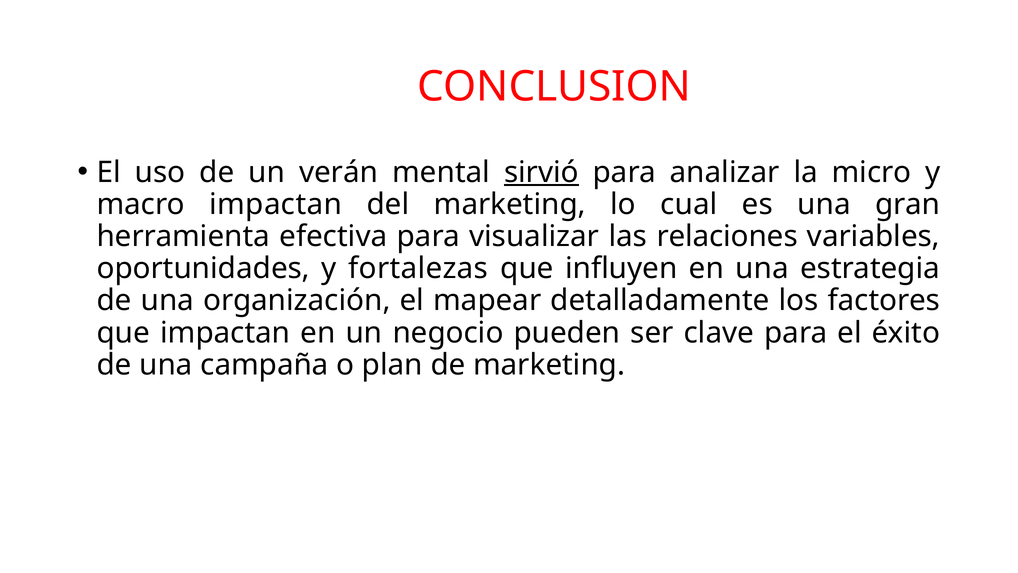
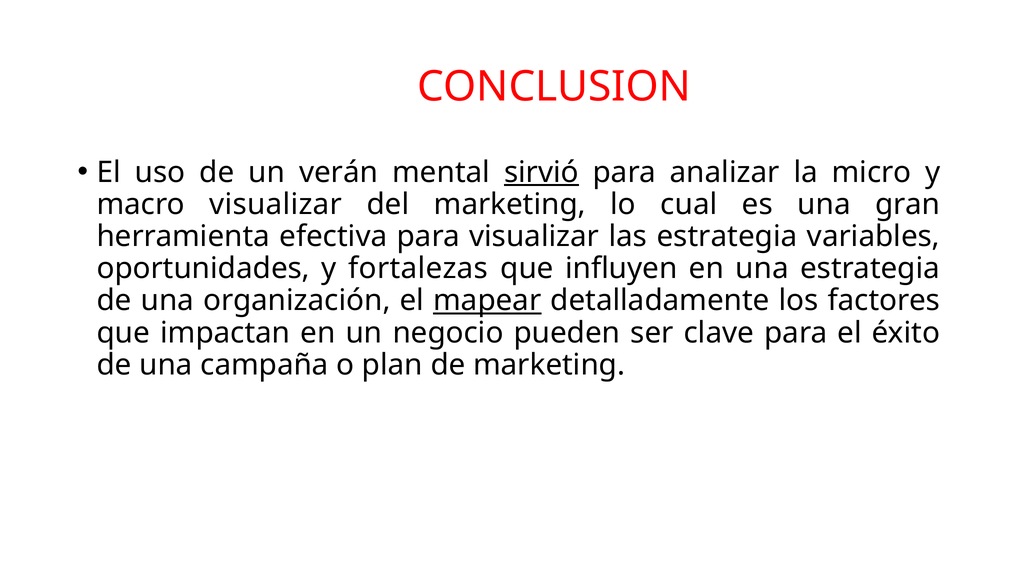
macro impactan: impactan -> visualizar (276, 204)
las relaciones: relaciones -> estrategia (727, 236)
mapear underline: none -> present (487, 300)
